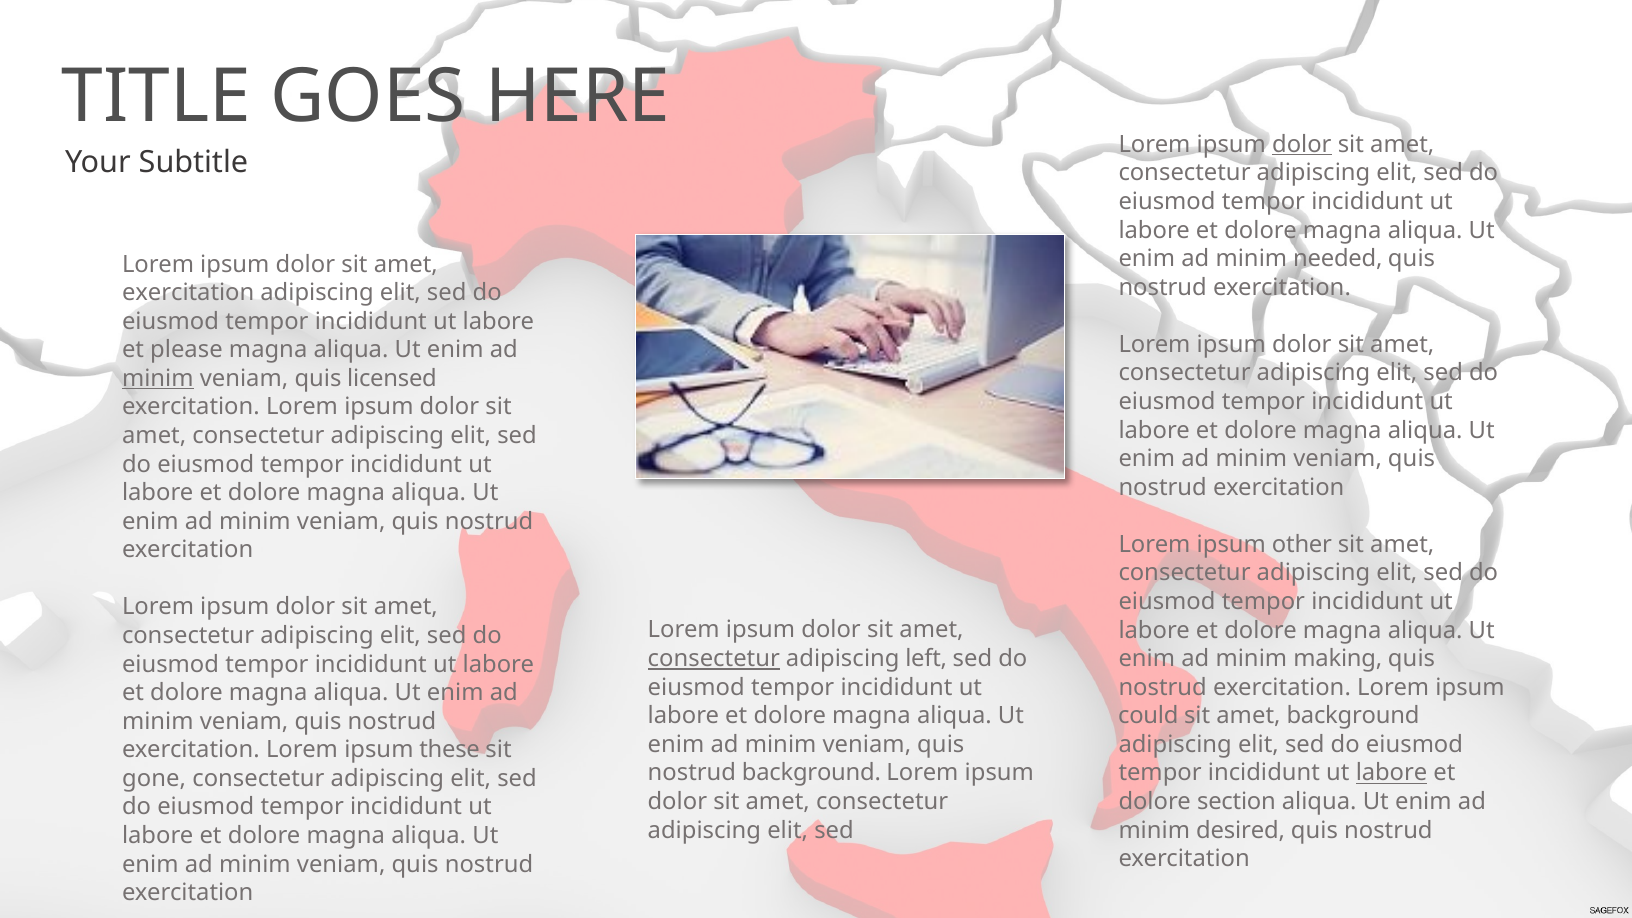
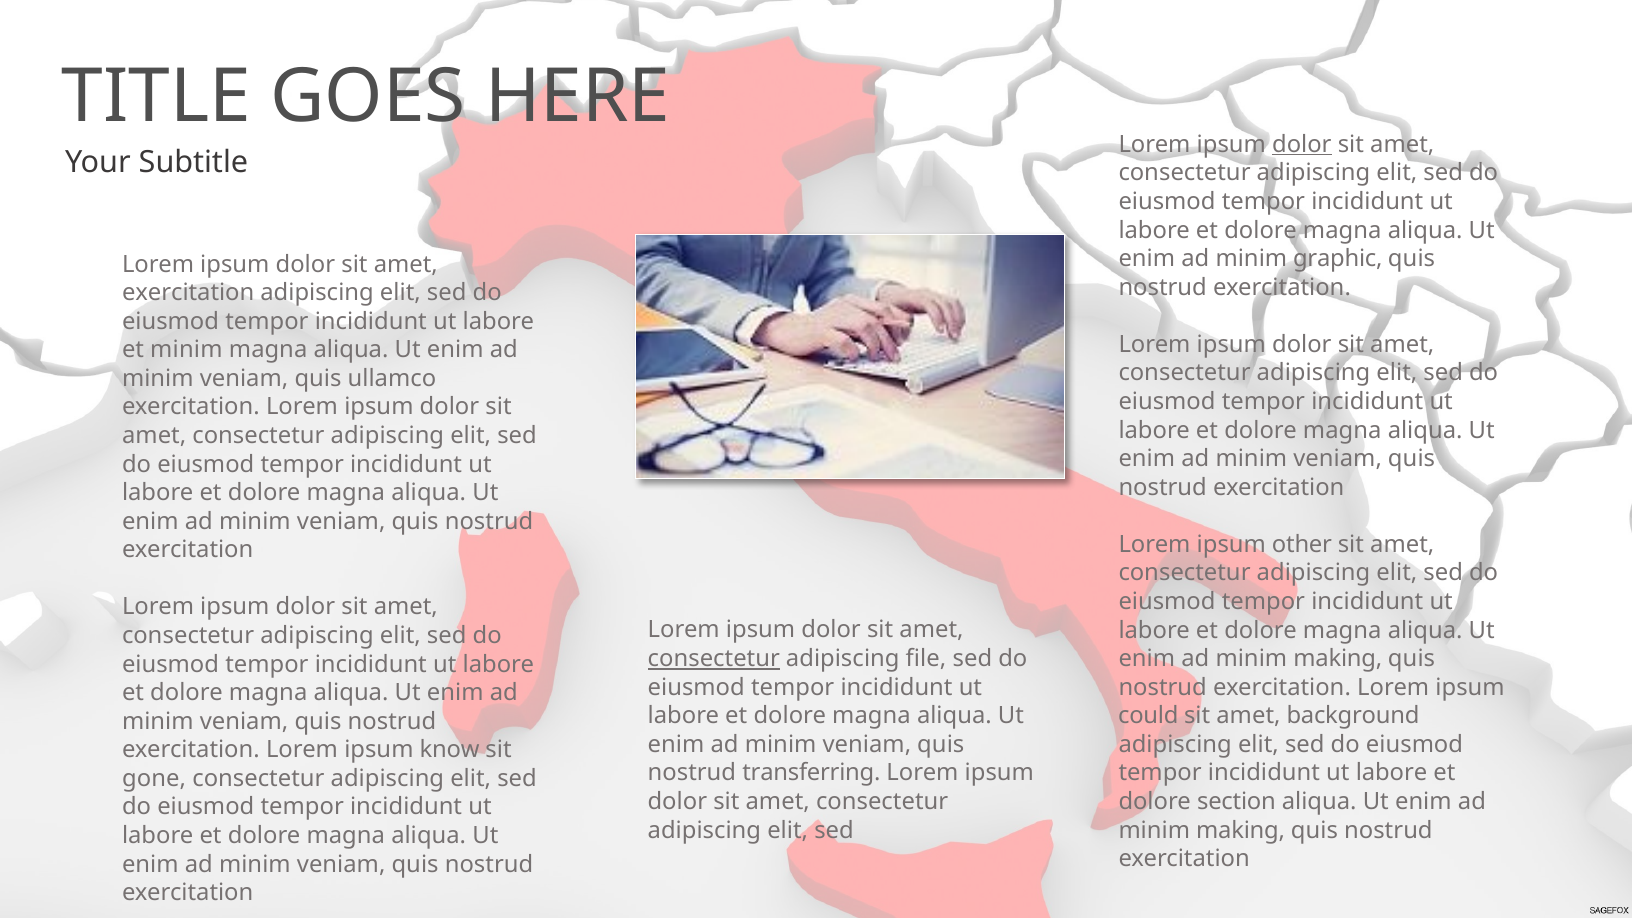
needed: needed -> graphic (1338, 259)
et please: please -> minim (186, 350)
minim underline: present -> none (158, 378)
licensed: licensed -> ullamco (392, 378)
left: left -> file (926, 659)
these: these -> know (450, 750)
nostrud background: background -> transferring (811, 773)
labore underline: present -> none (1392, 773)
desired: desired -> making (1241, 830)
